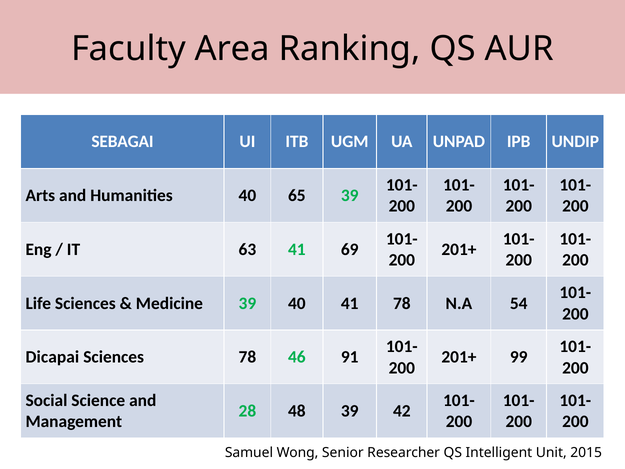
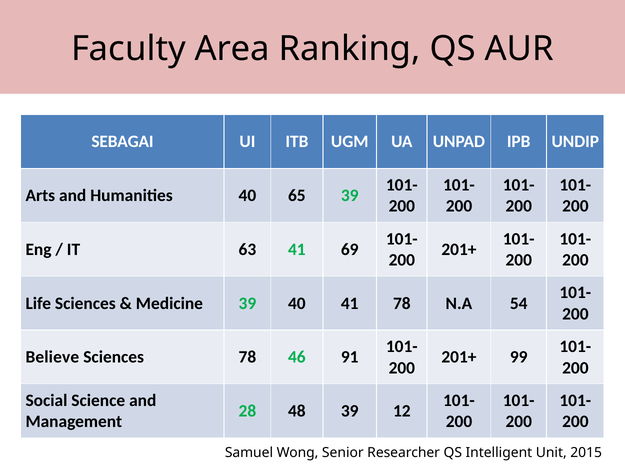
Dicapai: Dicapai -> Believe (52, 357)
42: 42 -> 12 (402, 411)
